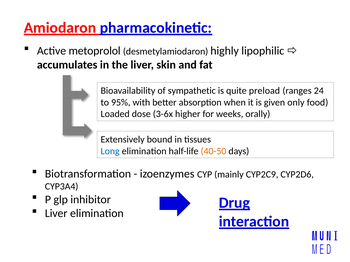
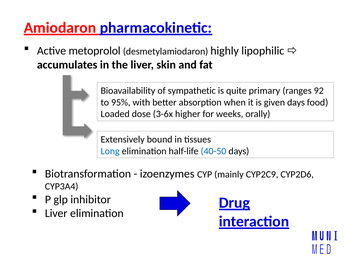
preload: preload -> primary (264, 91)
24: 24 -> 92 (319, 91)
given only: only -> days (296, 102)
40-50 colour: orange -> blue (213, 151)
